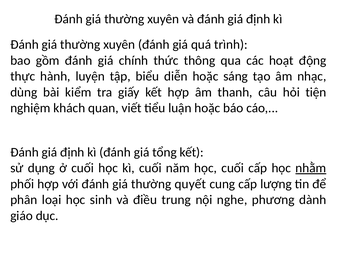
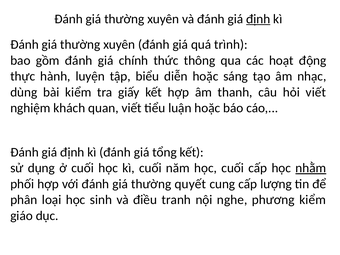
định underline: none -> present (258, 19)
hỏi tiện: tiện -> viết (316, 92)
trung: trung -> tranh (176, 200)
phương dành: dành -> kiểm (313, 200)
